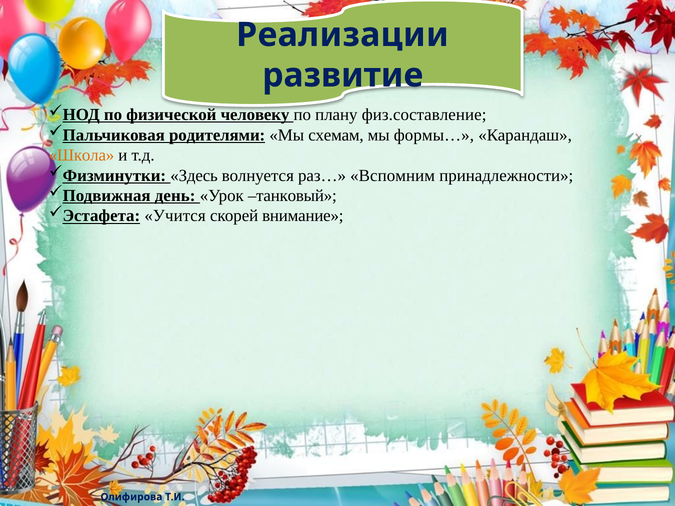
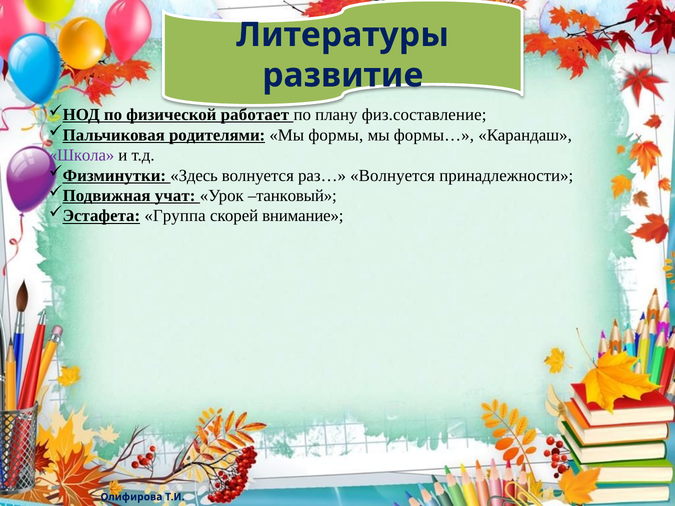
Реализации: Реализации -> Литературы (343, 35)
человеку: человеку -> работает (255, 115)
схемам: схемам -> формы (336, 135)
Школа colour: orange -> purple (82, 155)
раз… Вспомним: Вспомним -> Волнуется (393, 176)
день: день -> учат (175, 196)
Учится: Учится -> Группа (175, 216)
